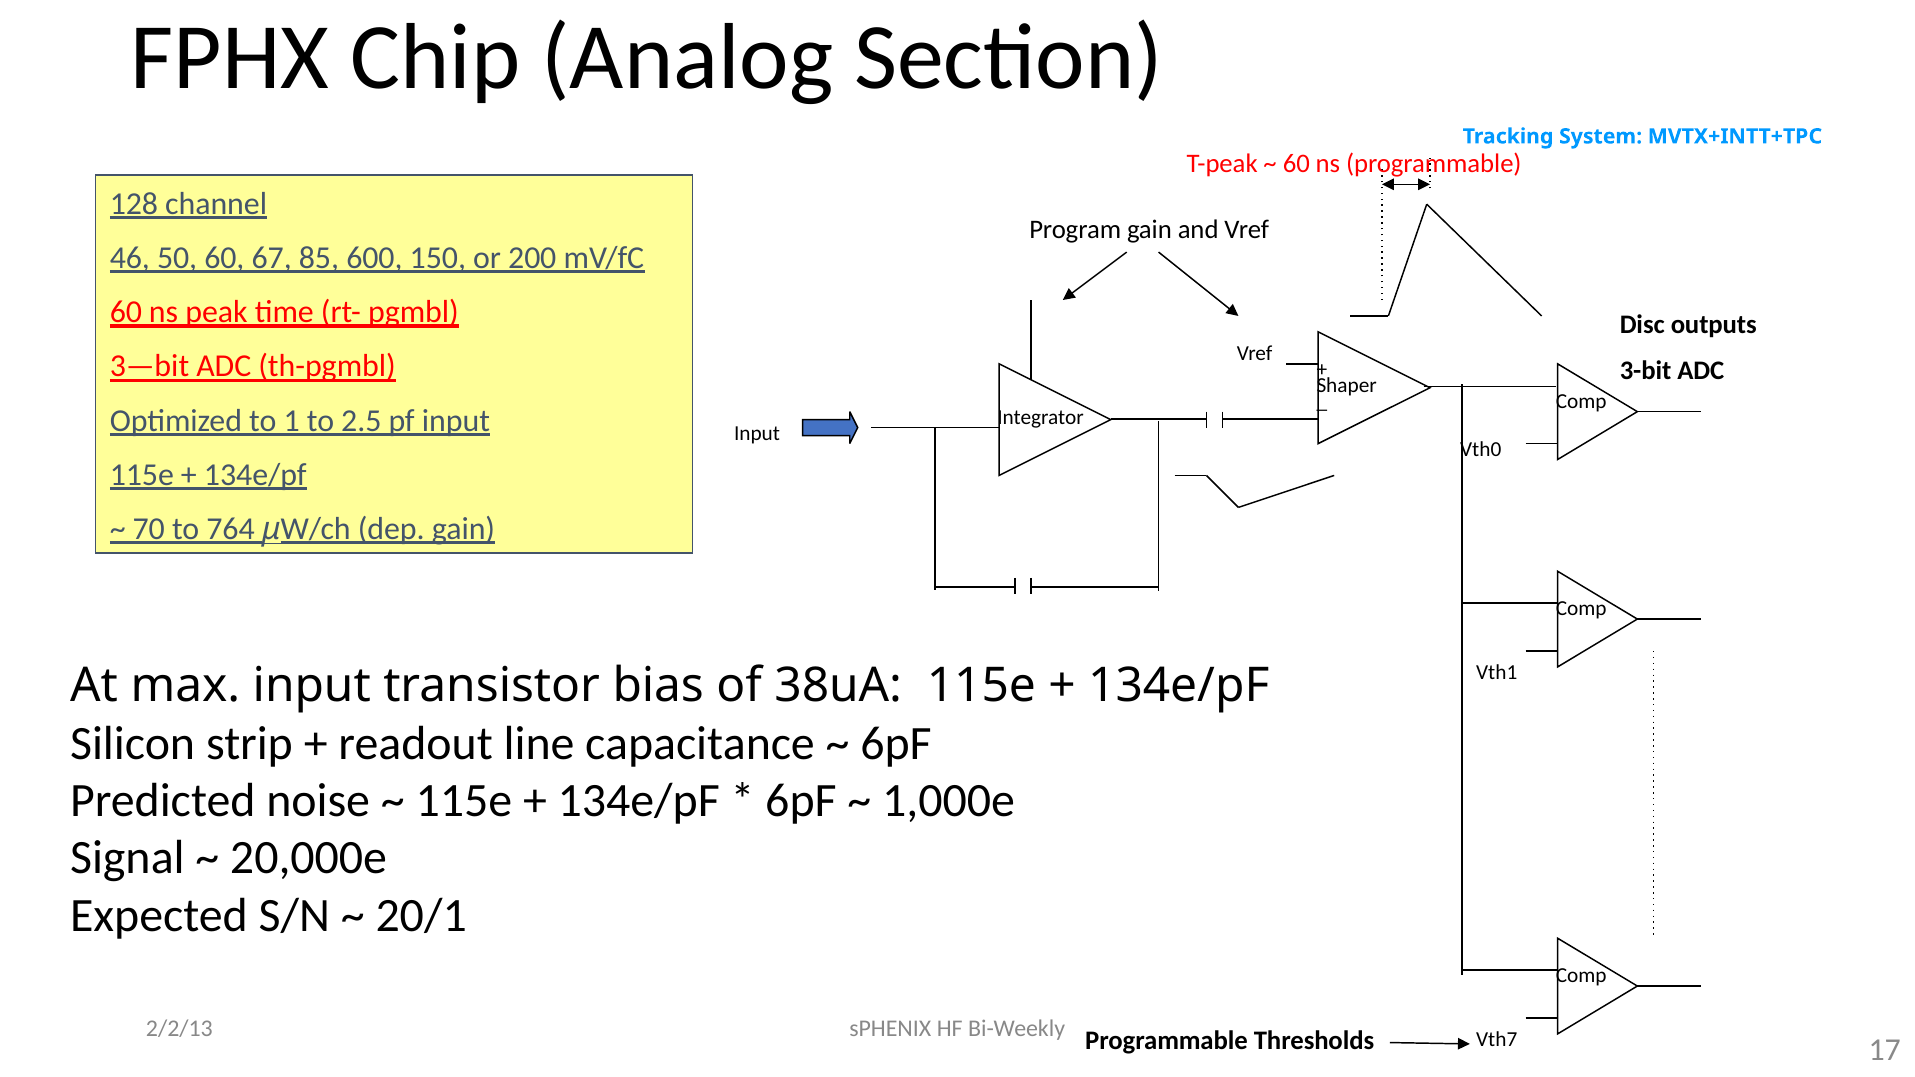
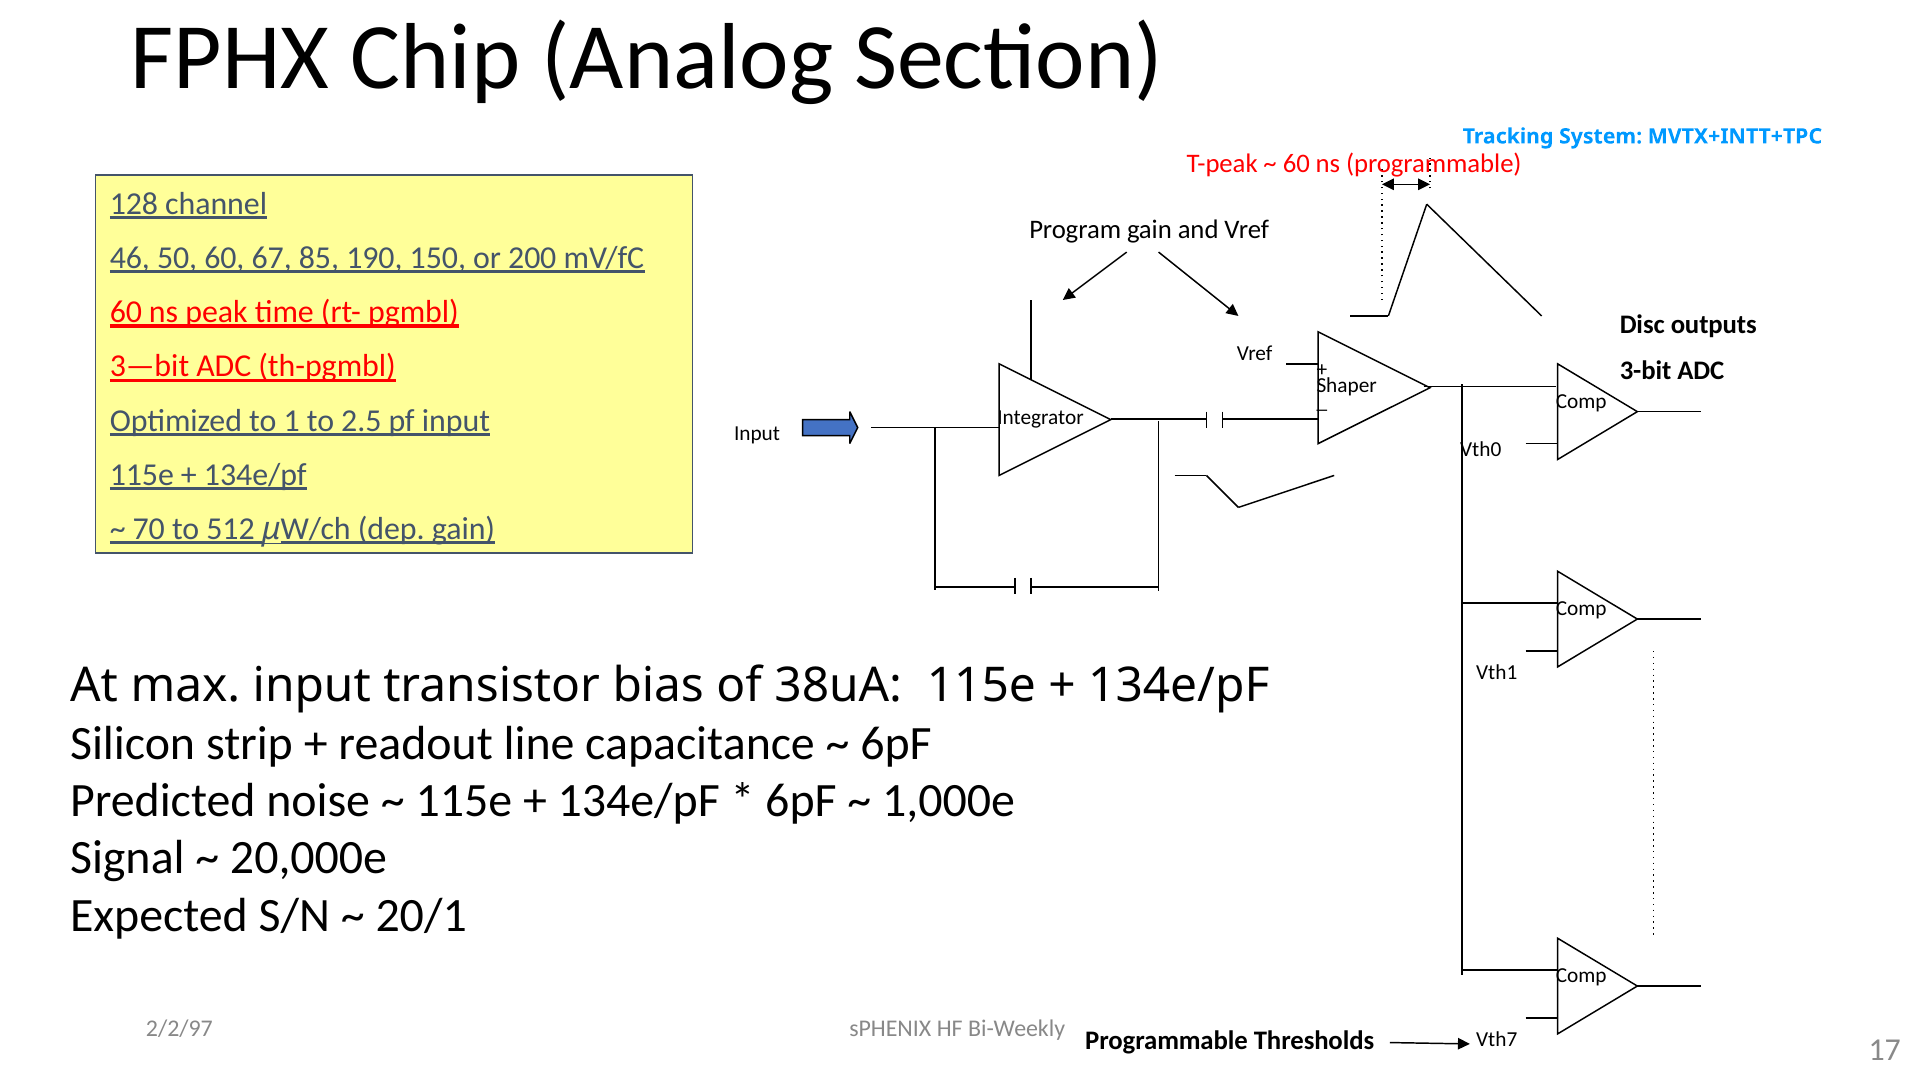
600: 600 -> 190 (374, 258)
764: 764 -> 512 (230, 529)
2/2/13: 2/2/13 -> 2/2/97 (179, 1029)
